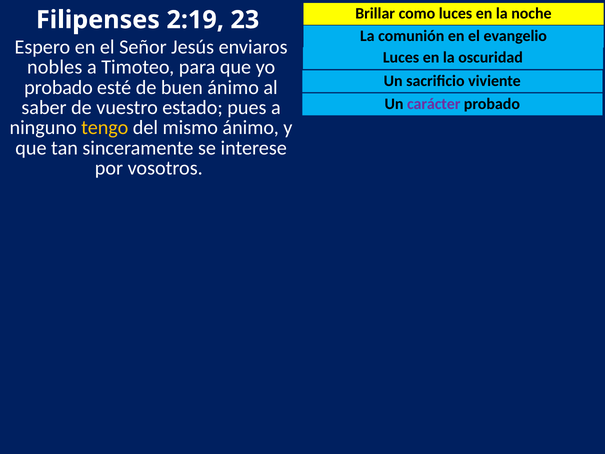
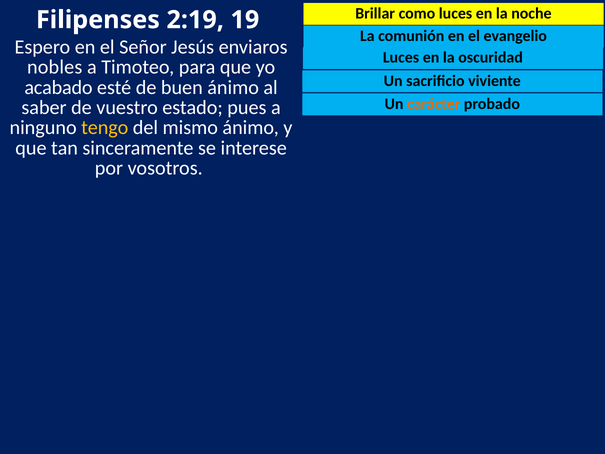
23: 23 -> 19 (245, 20)
probado: probado -> acabado (58, 87)
carácter colour: purple -> orange (434, 104)
